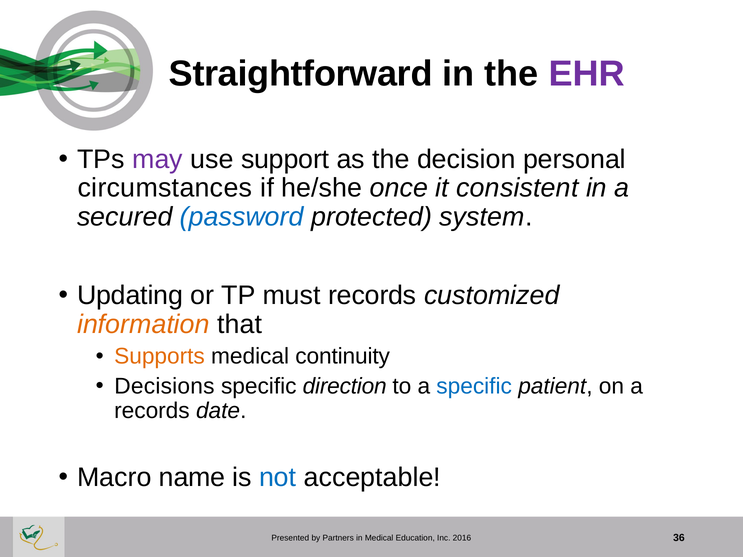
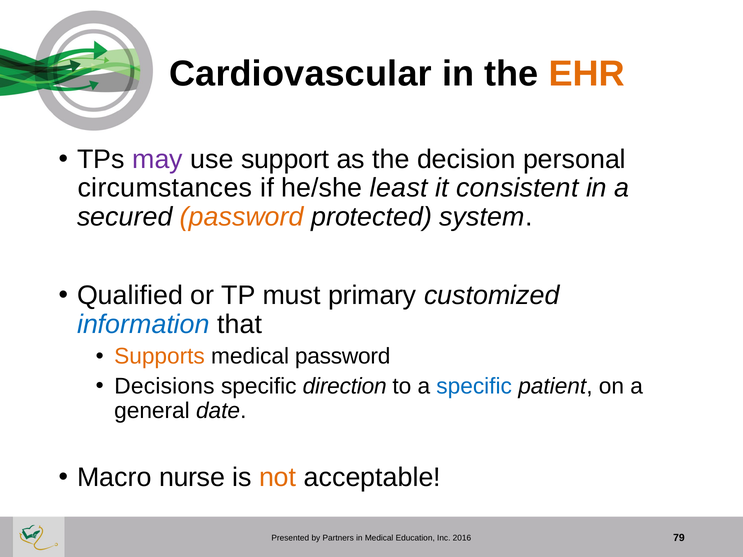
Straightforward: Straightforward -> Cardiovascular (300, 74)
EHR colour: purple -> orange (587, 74)
once: once -> least (399, 188)
password colour: blue -> orange (242, 217)
Updating: Updating -> Qualified (130, 296)
must records: records -> primary (372, 296)
information colour: orange -> blue (143, 325)
medical continuity: continuity -> password (343, 357)
records: records -> general (152, 411)
name: name -> nurse (192, 477)
not colour: blue -> orange (278, 477)
36: 36 -> 79 (679, 538)
